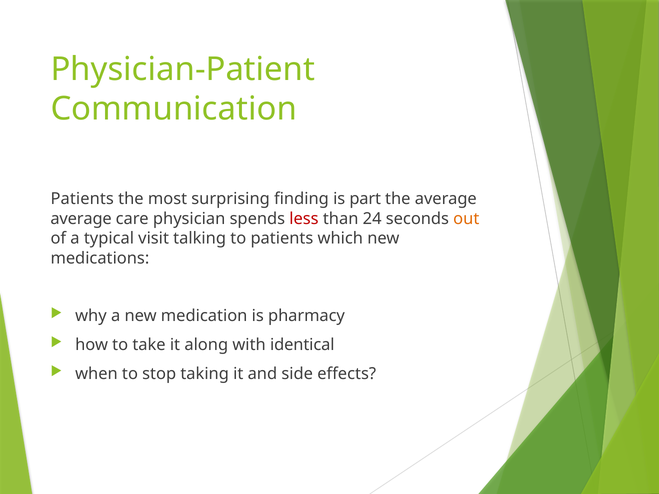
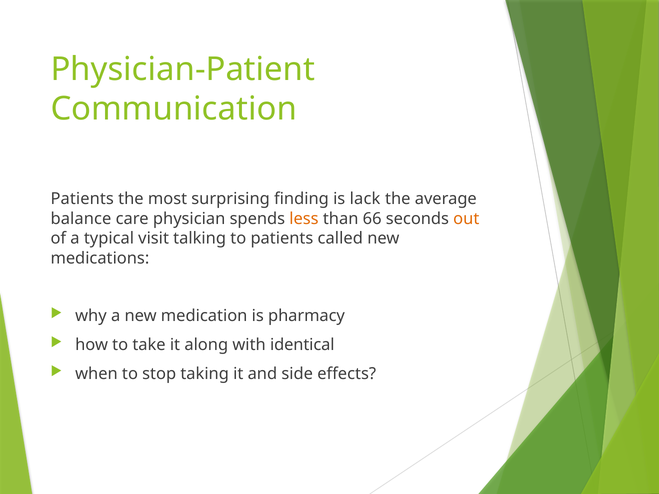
part: part -> lack (365, 199)
average: average -> balance (81, 219)
less colour: red -> orange (304, 219)
24: 24 -> 66 (372, 219)
which: which -> called (340, 239)
